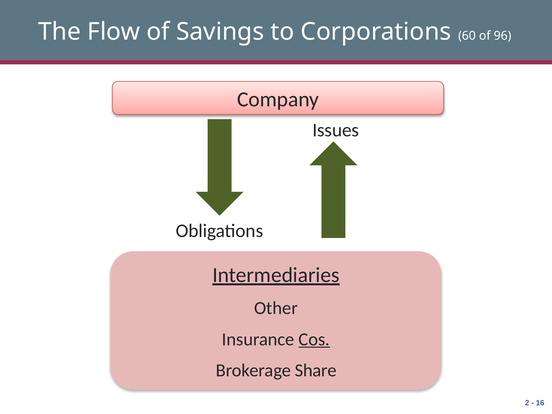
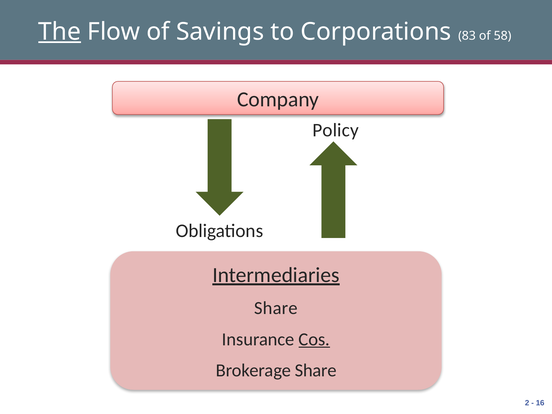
The underline: none -> present (60, 32)
60: 60 -> 83 (467, 36)
96: 96 -> 58 (503, 36)
Issues: Issues -> Policy (336, 130)
Other: Other -> Share (276, 308)
